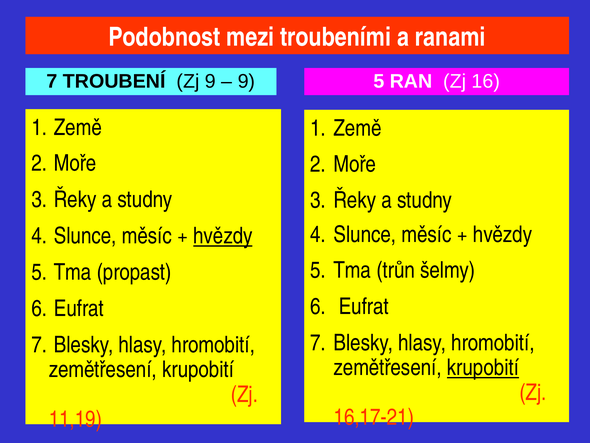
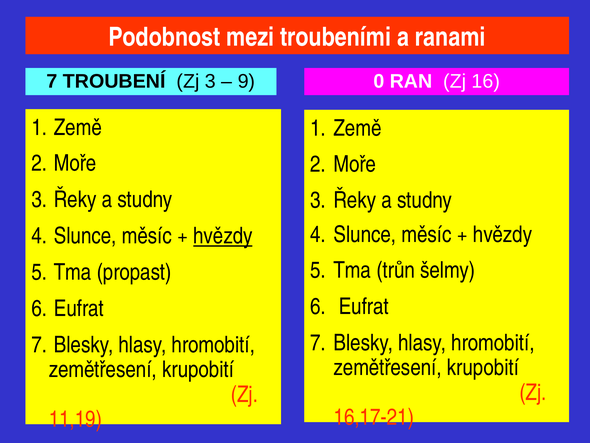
Zj 9: 9 -> 3 (210, 81)
9 5: 5 -> 0 (379, 81)
krupobití underline: present -> none (483, 367)
